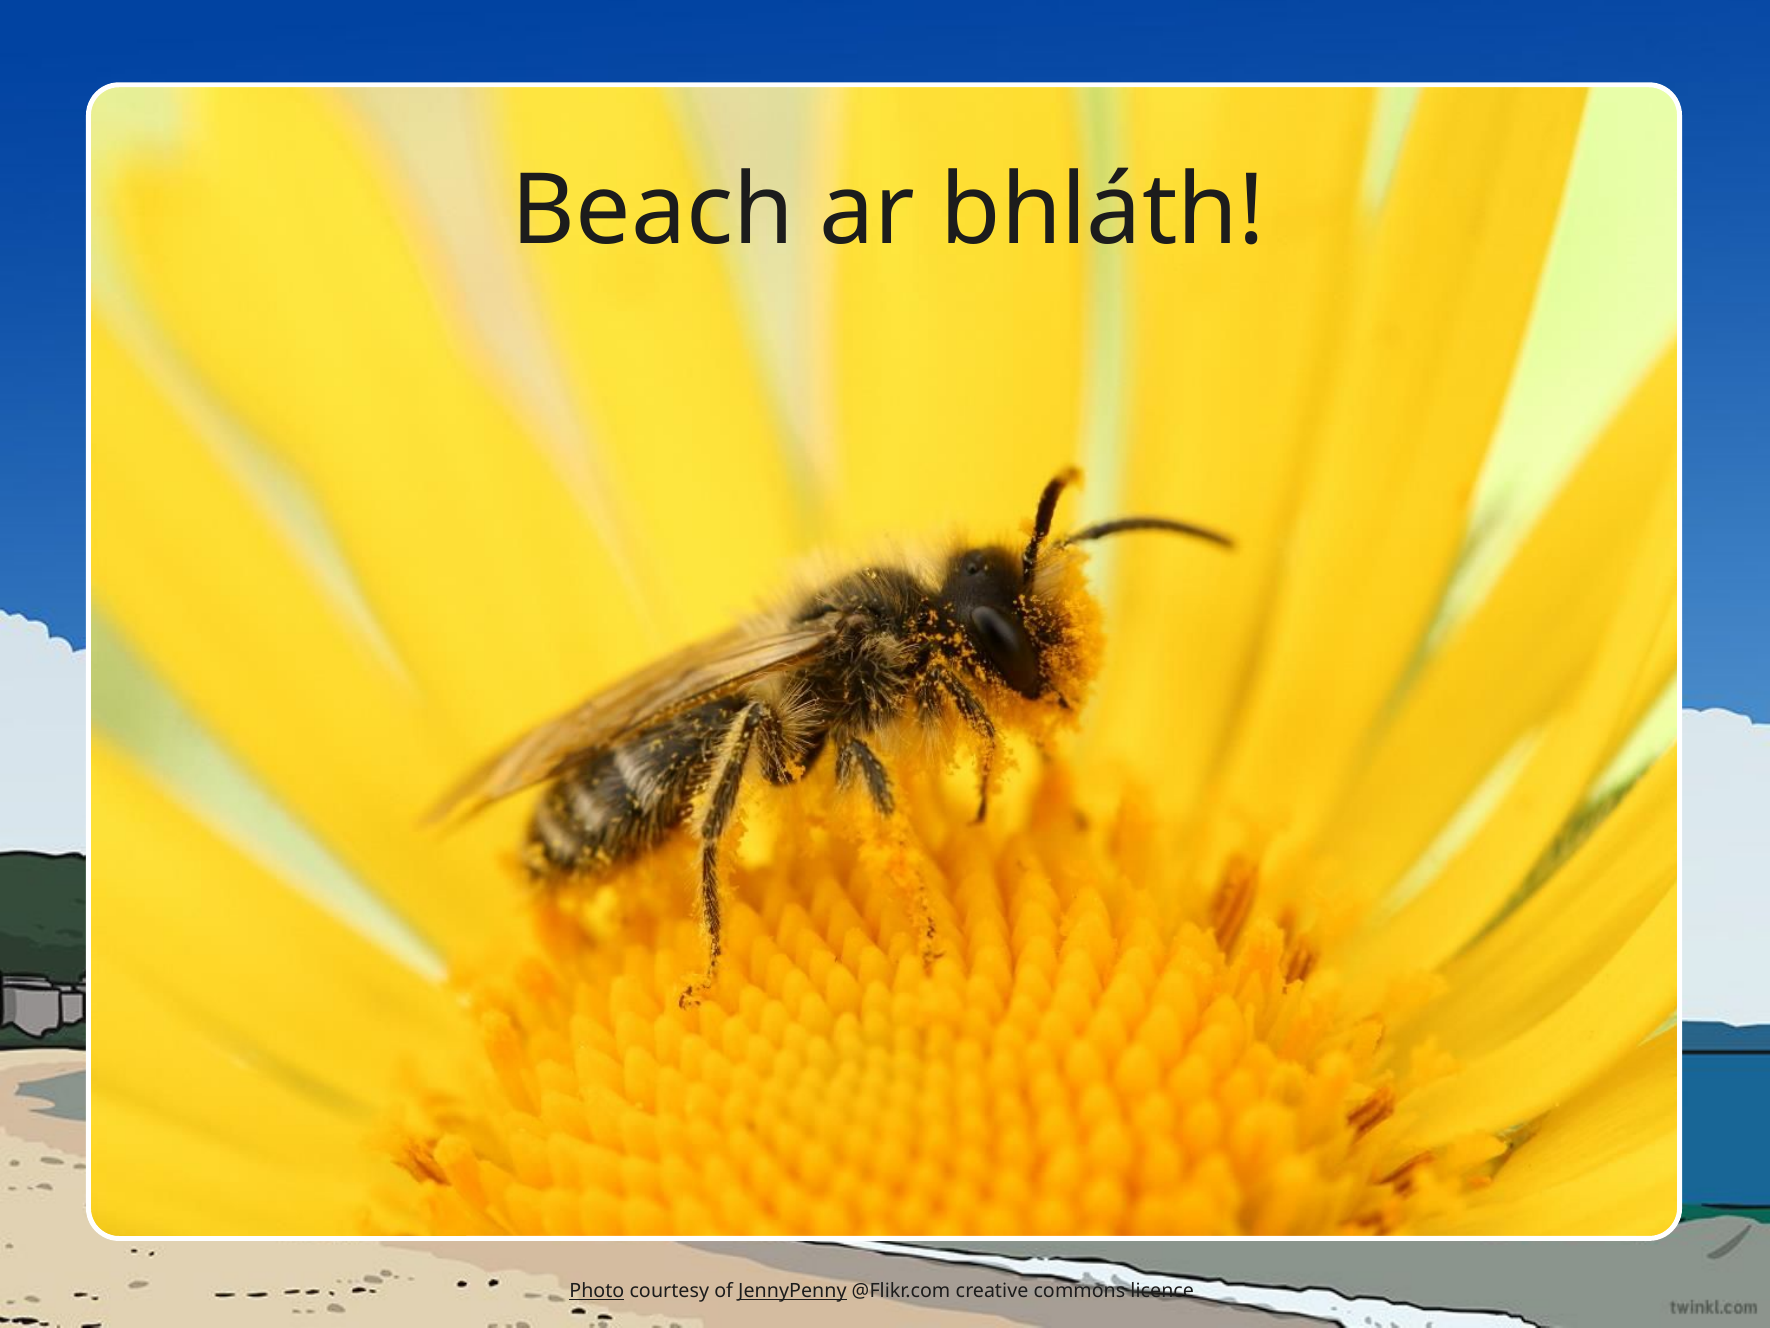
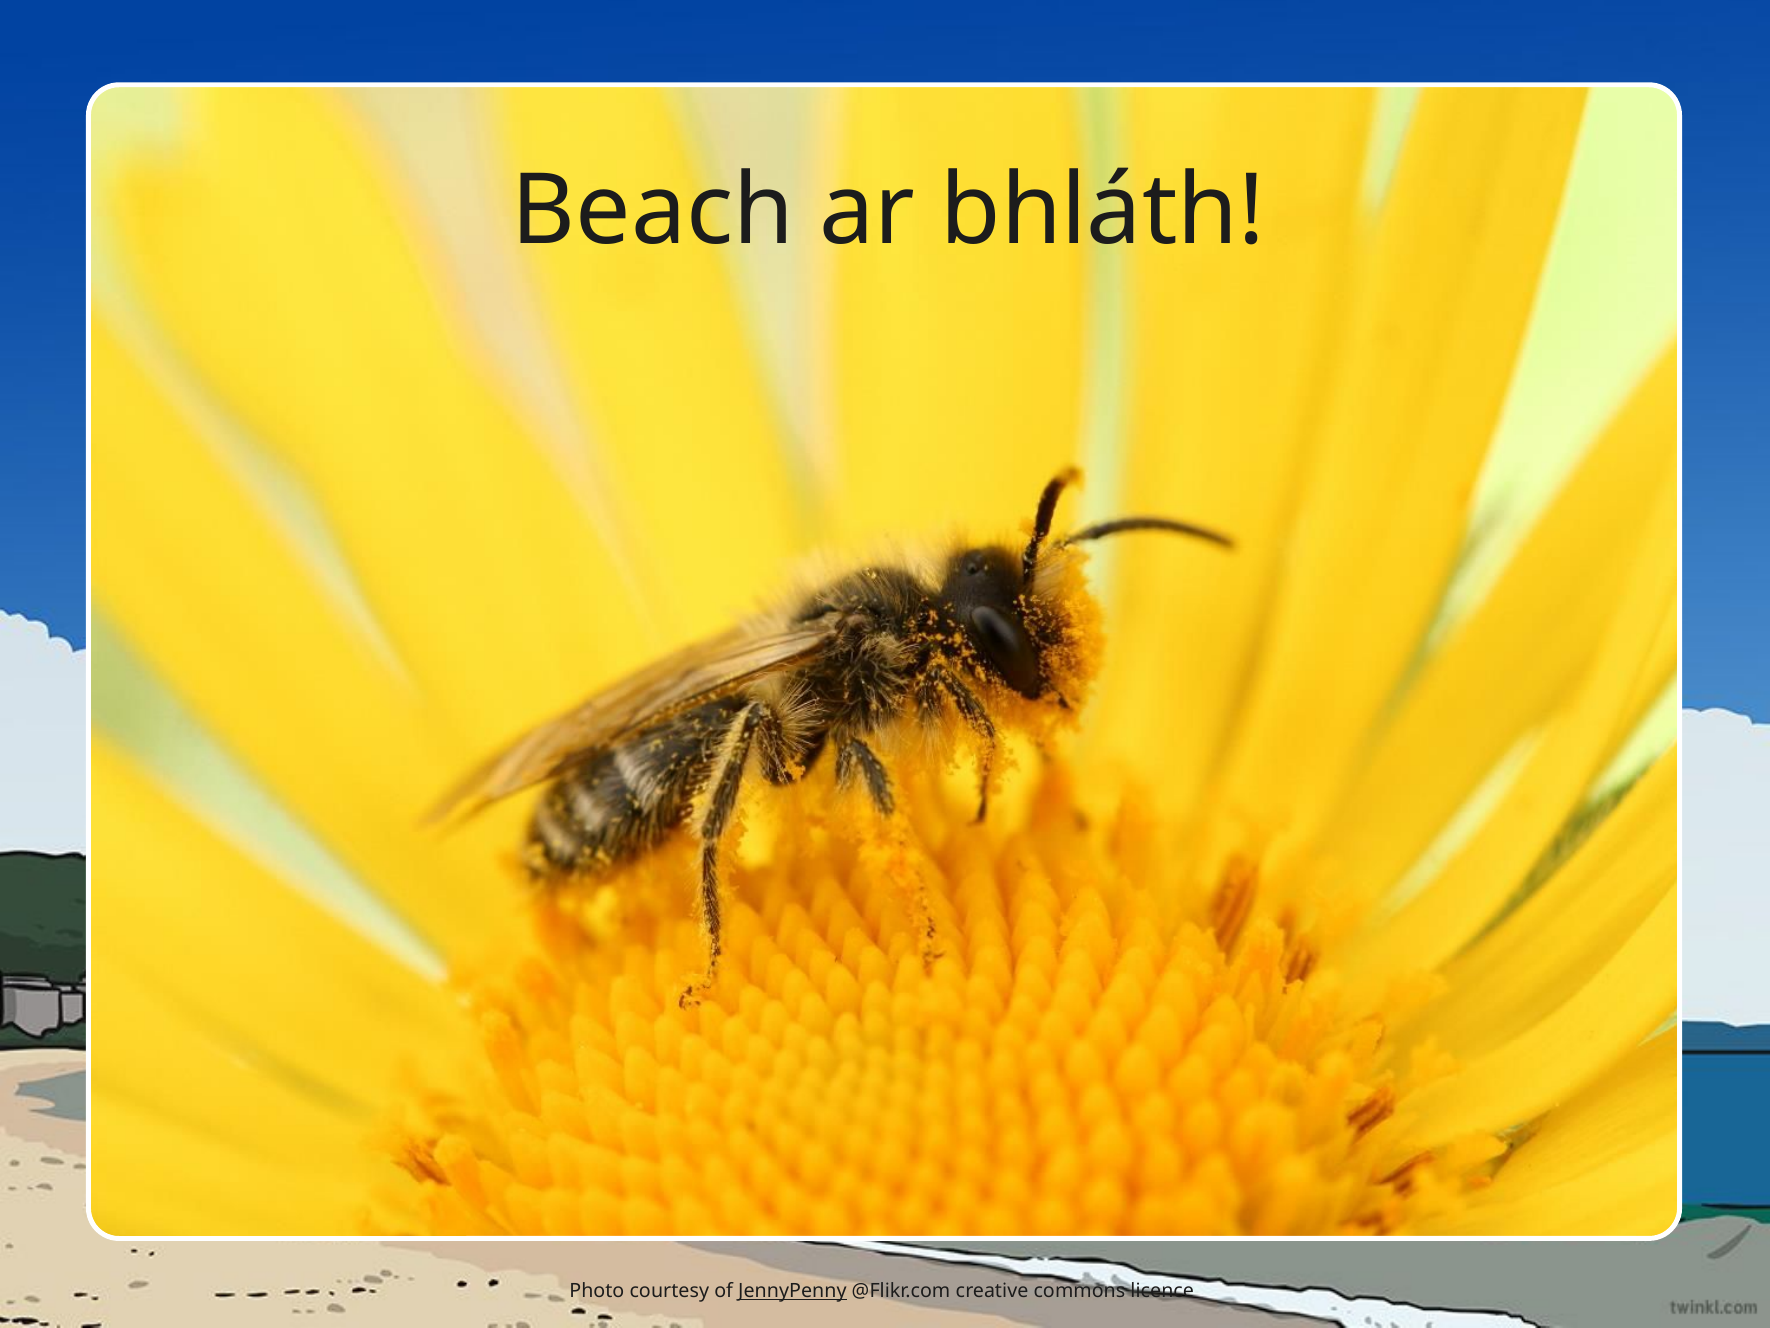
Photo underline: present -> none (597, 1291)
